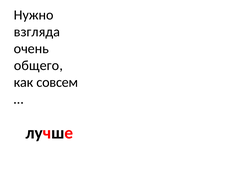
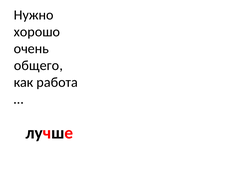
взгляда: взгляда -> хорошо (37, 32)
совсем: совсем -> работа (57, 83)
